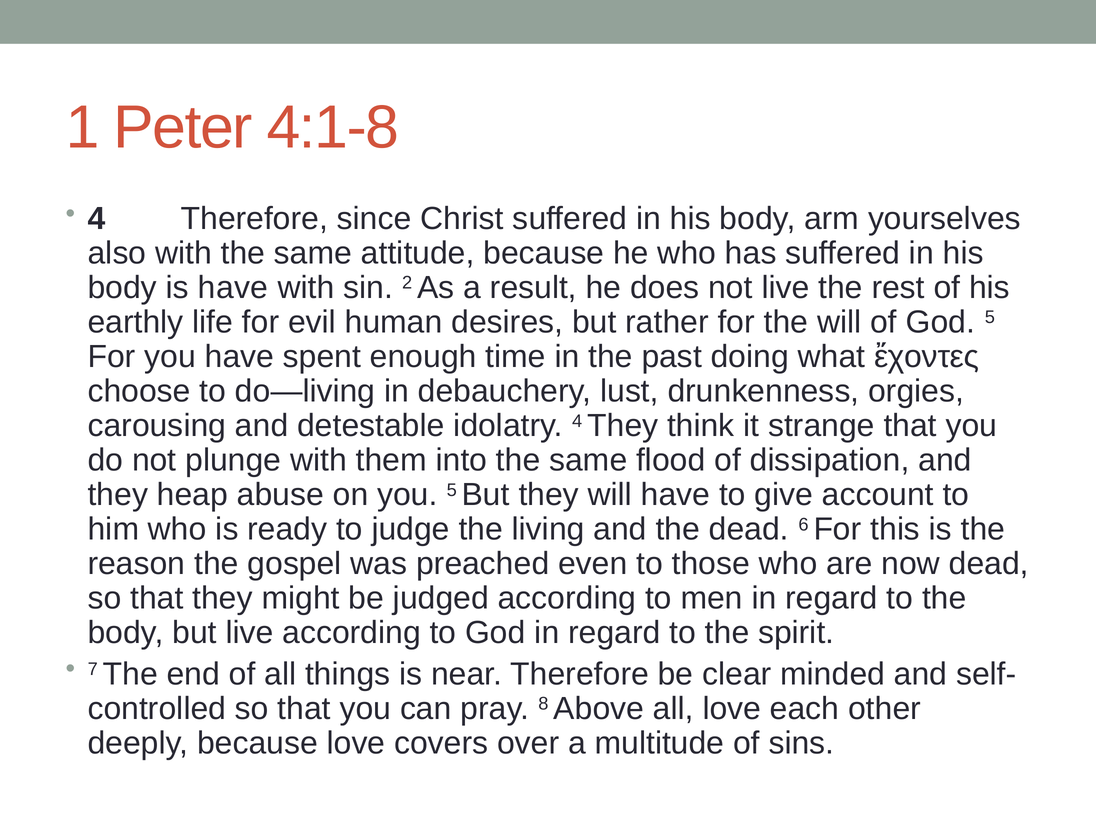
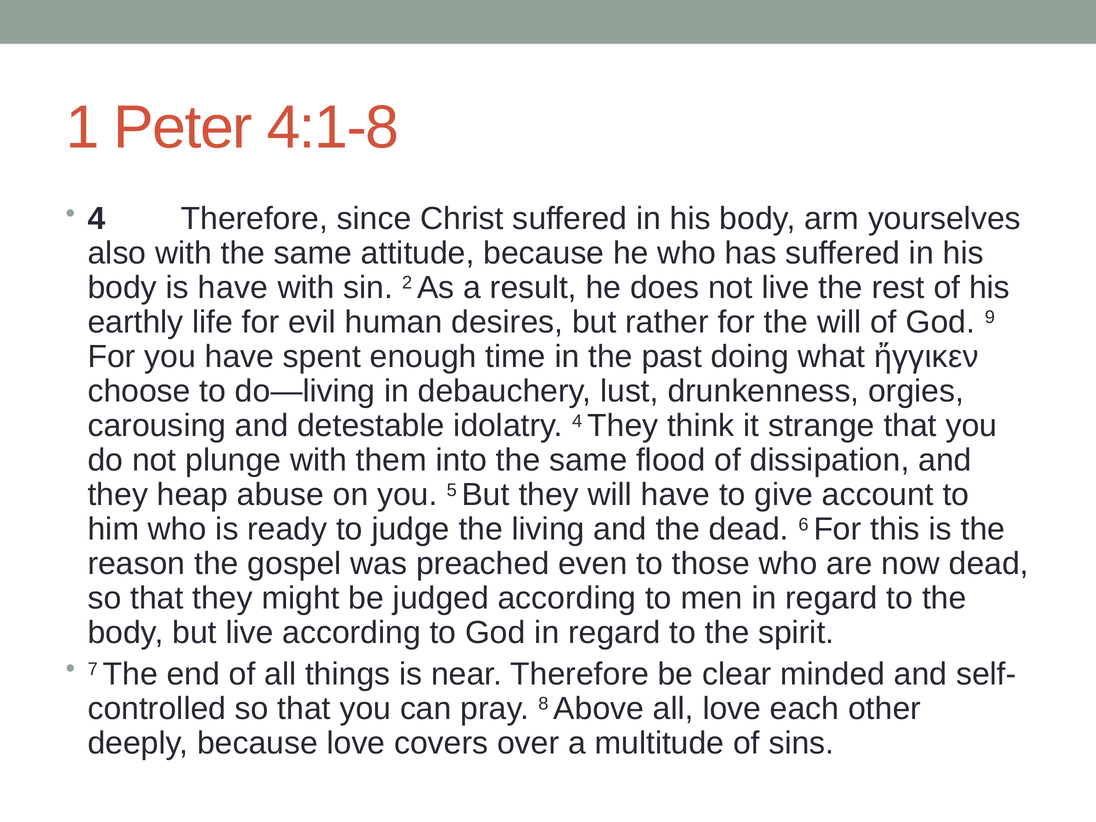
God 5: 5 -> 9 (990, 317)
ἔχοντες: ἔχοντες -> ἤγγικεν (926, 357)
